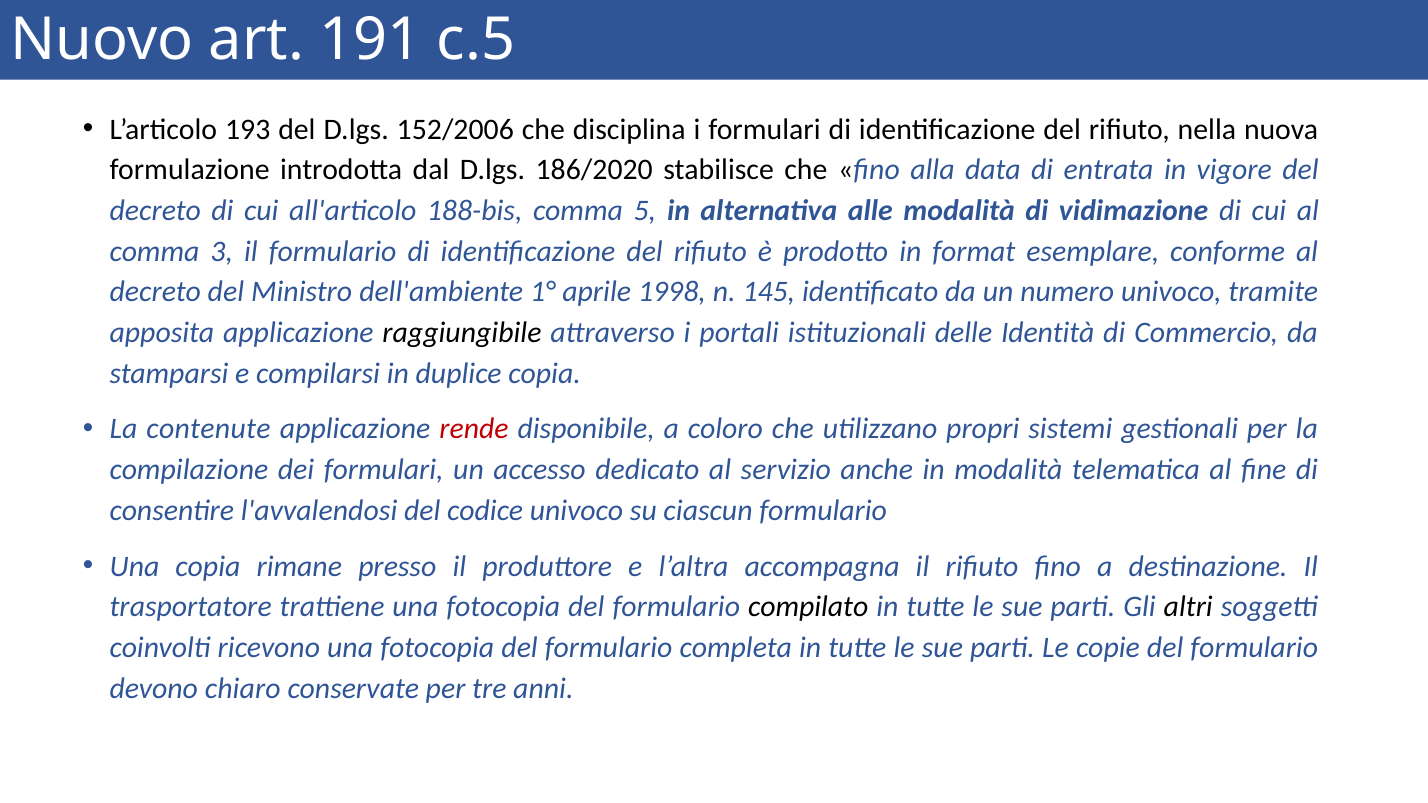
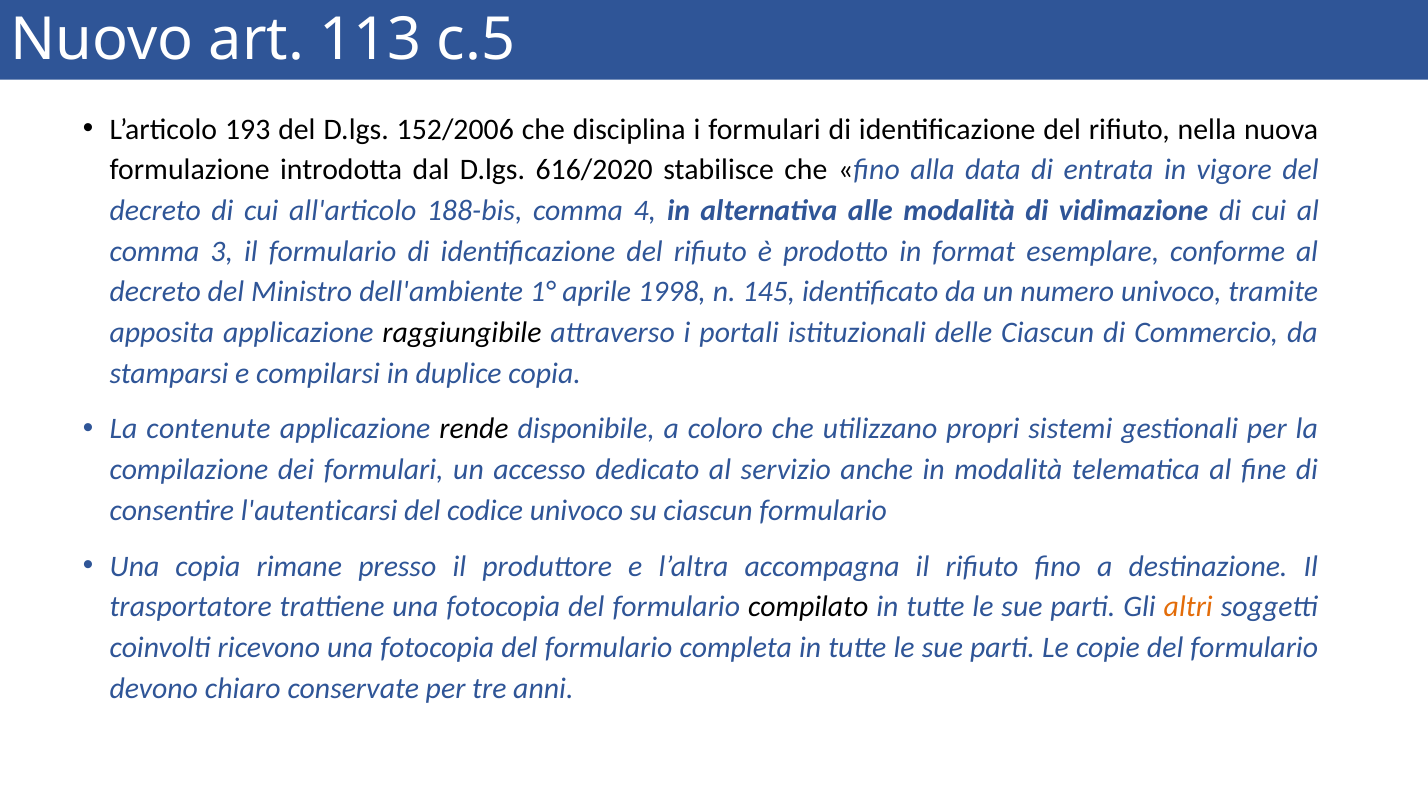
191: 191 -> 113 (370, 39)
186/2020: 186/2020 -> 616/2020 (594, 170)
5: 5 -> 4 (645, 211)
delle Identità: Identità -> Ciascun (1048, 333)
rende colour: red -> black (474, 429)
l'avvalendosi: l'avvalendosi -> l'autenticarsi (319, 511)
altri colour: black -> orange (1188, 607)
